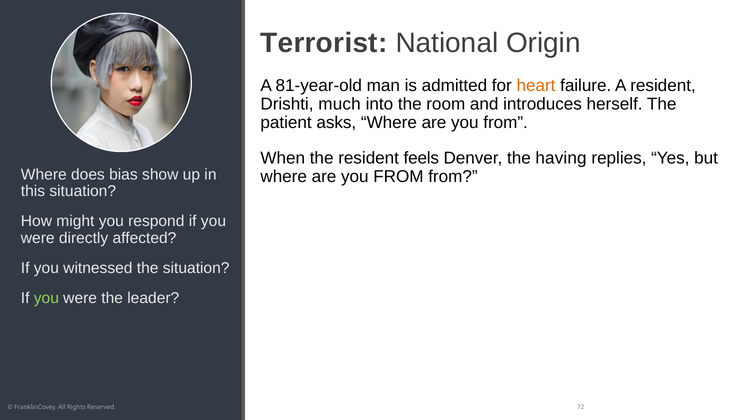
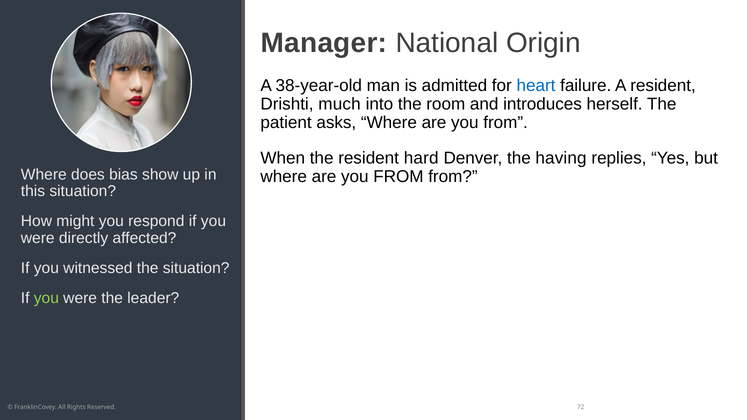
Terrorist: Terrorist -> Manager (324, 43)
81-year-old: 81-year-old -> 38-year-old (319, 86)
heart colour: orange -> blue (536, 86)
feels: feels -> hard (421, 158)
